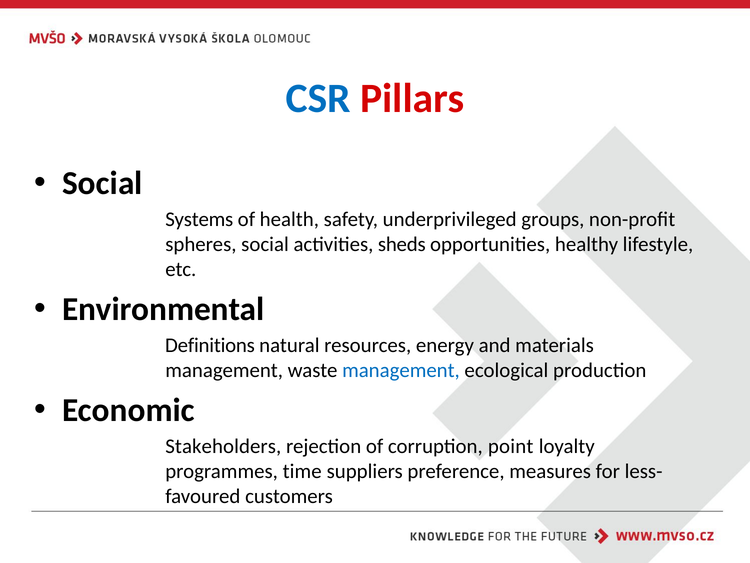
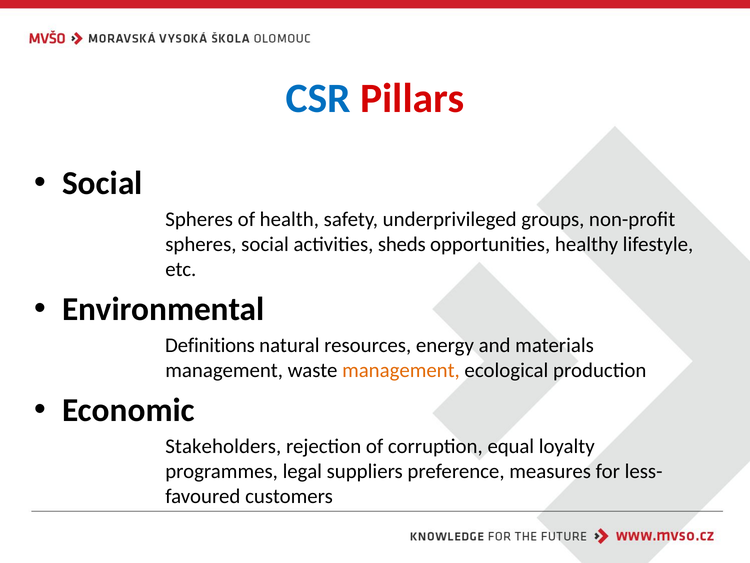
Systems: Systems -> Spheres (199, 219)
management colour: blue -> orange (401, 370)
point: point -> equal (511, 446)
time: time -> legal (302, 471)
